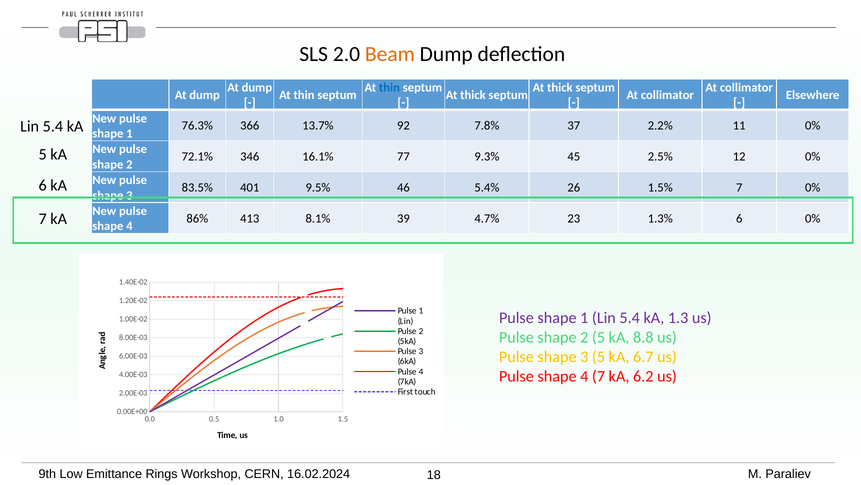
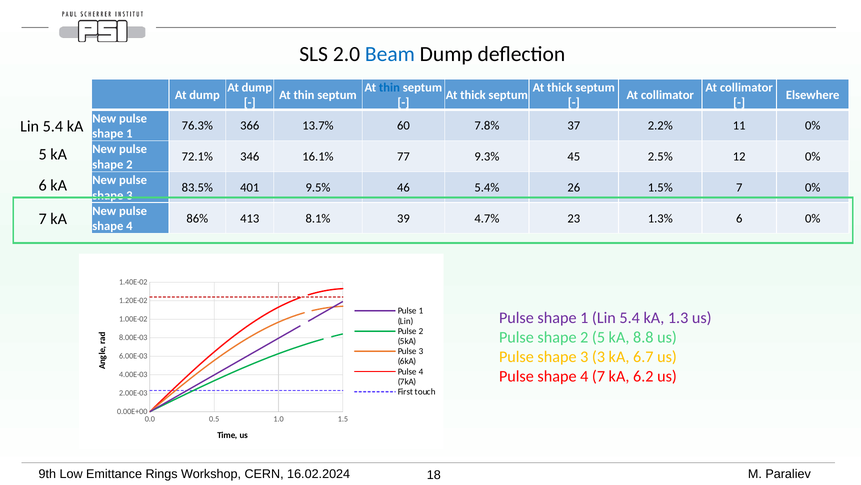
Beam colour: orange -> blue (390, 54)
92: 92 -> 60 (403, 126)
3 5: 5 -> 3 (599, 356)
